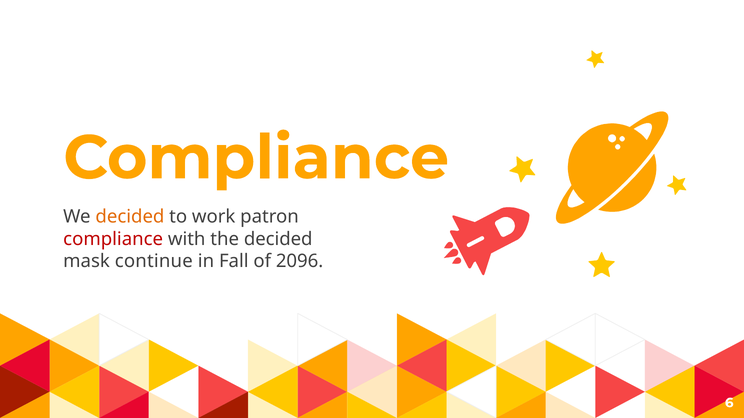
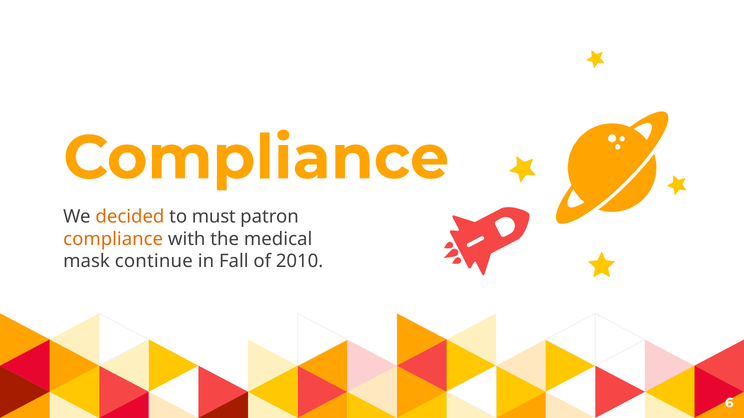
work: work -> must (214, 217)
compliance colour: red -> orange (113, 239)
the decided: decided -> medical (278, 239)
2096: 2096 -> 2010 (300, 262)
